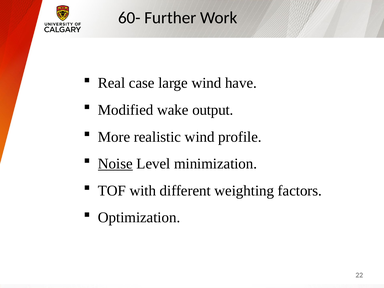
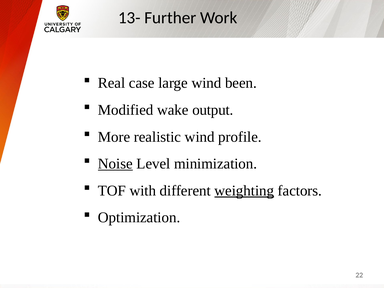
60-: 60- -> 13- (129, 18)
have: have -> been (241, 83)
weighting underline: none -> present (244, 191)
